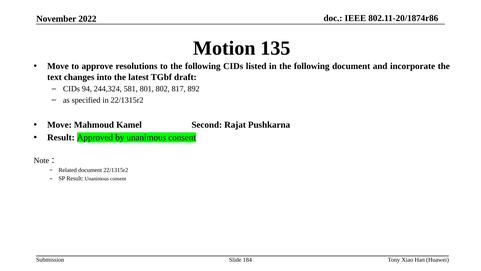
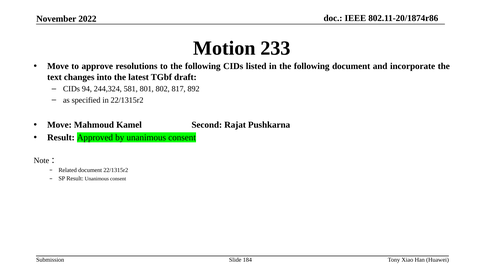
135: 135 -> 233 (276, 48)
